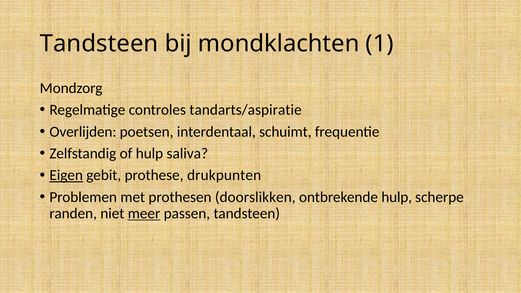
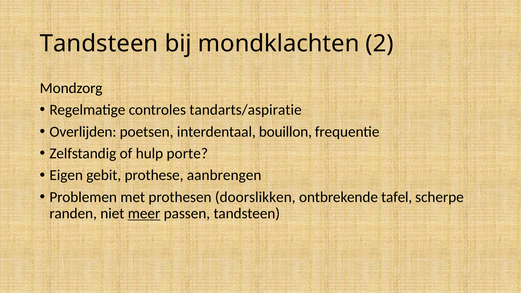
1: 1 -> 2 (380, 44)
schuimt: schuimt -> bouillon (285, 132)
saliva: saliva -> porte (187, 153)
Eigen underline: present -> none (66, 175)
drukpunten: drukpunten -> aanbrengen (224, 175)
ontbrekende hulp: hulp -> tafel (397, 197)
